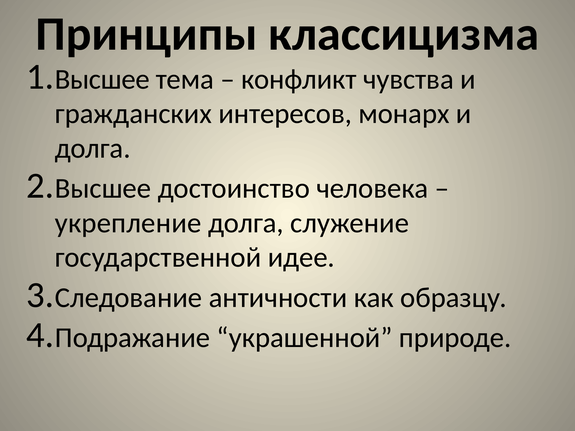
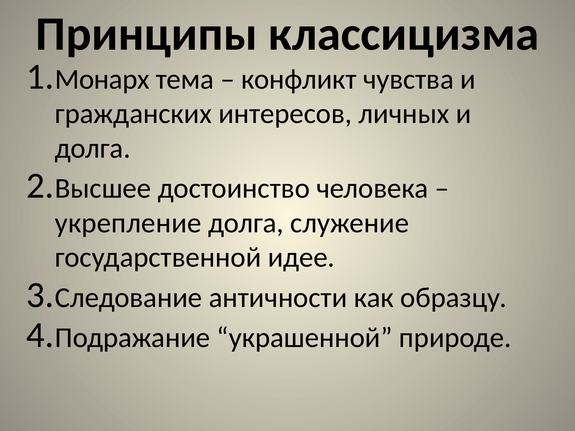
Высшее: Высшее -> Монарх (102, 79)
монарх: монарх -> личных (404, 114)
